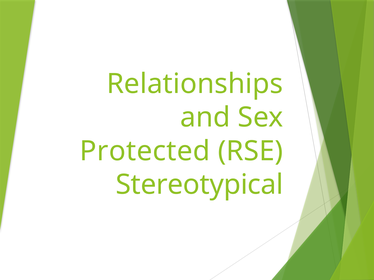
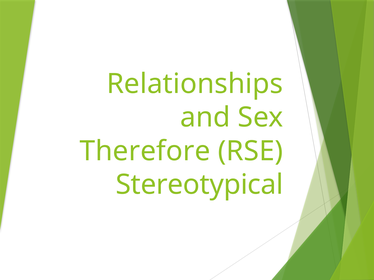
Protected: Protected -> Therefore (145, 151)
